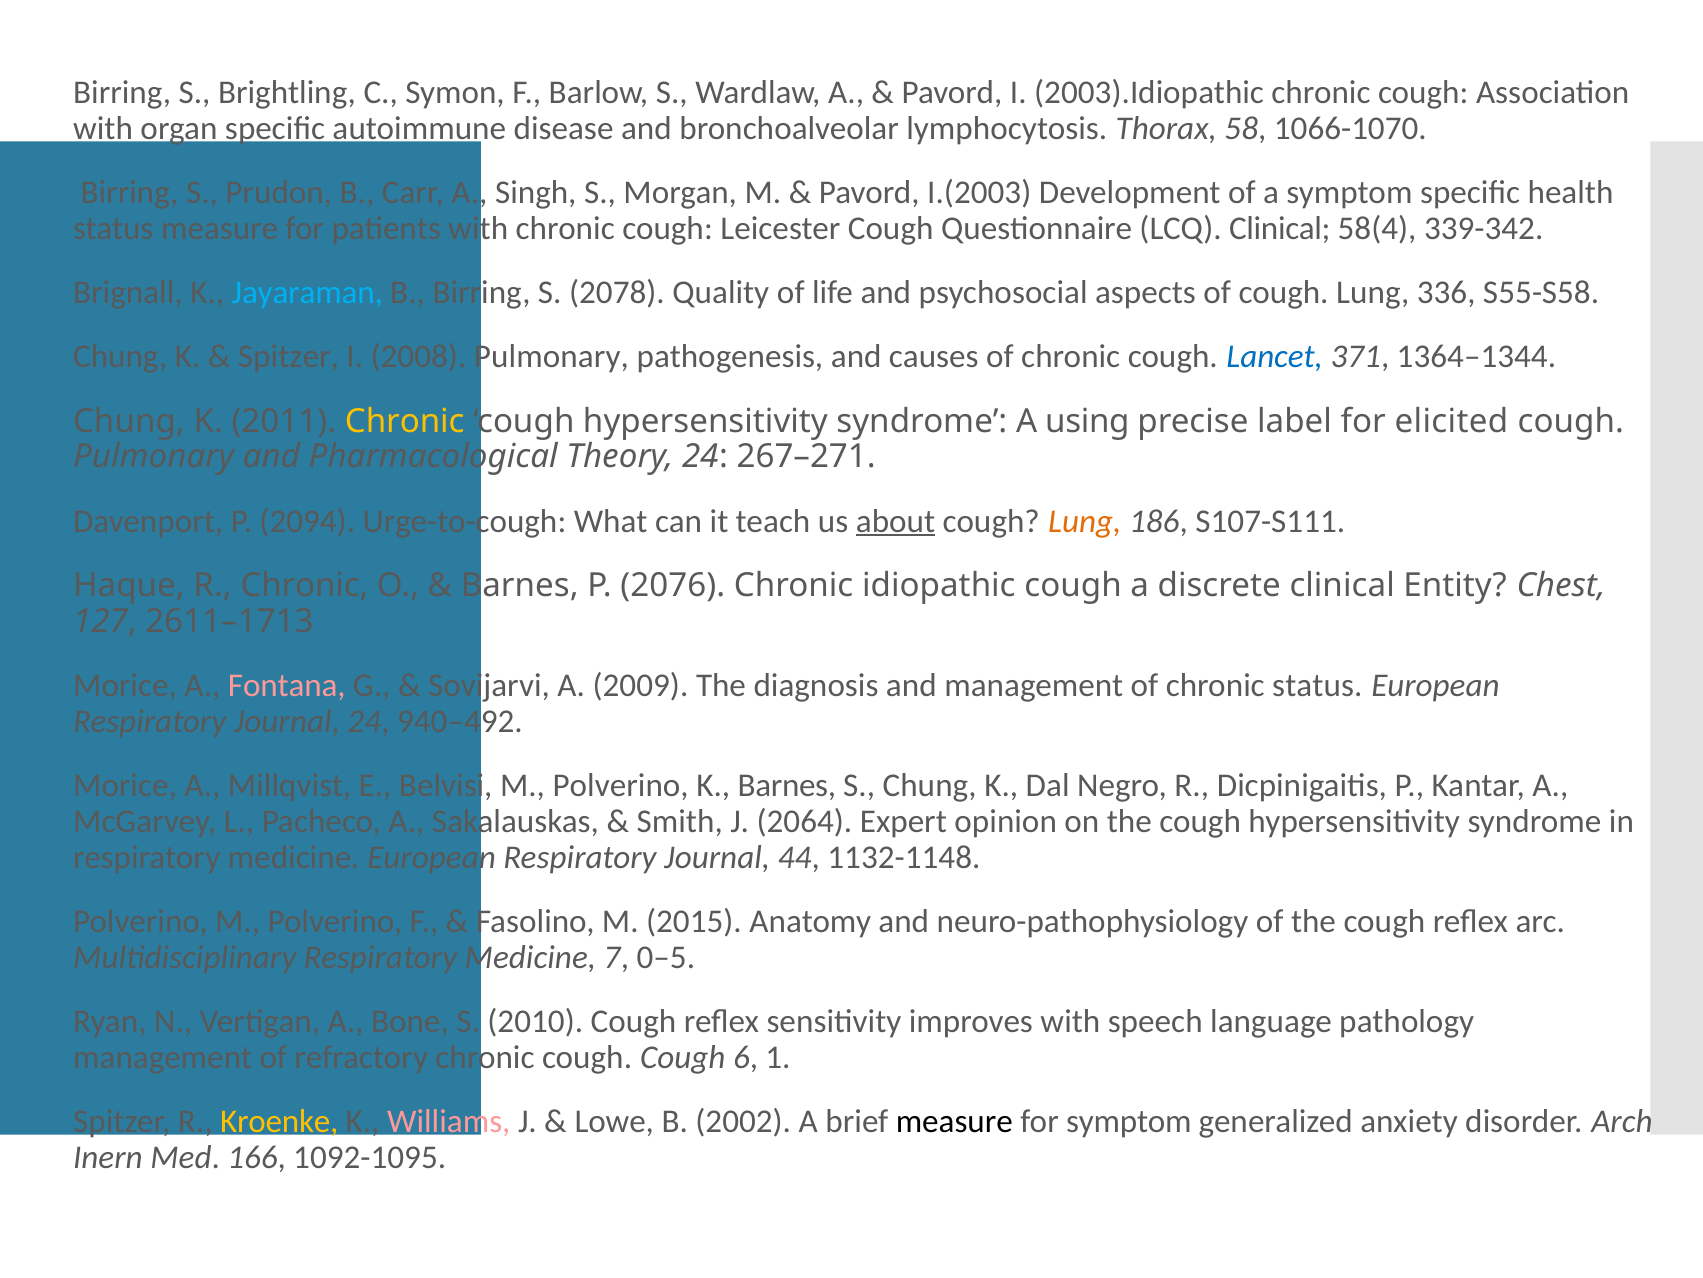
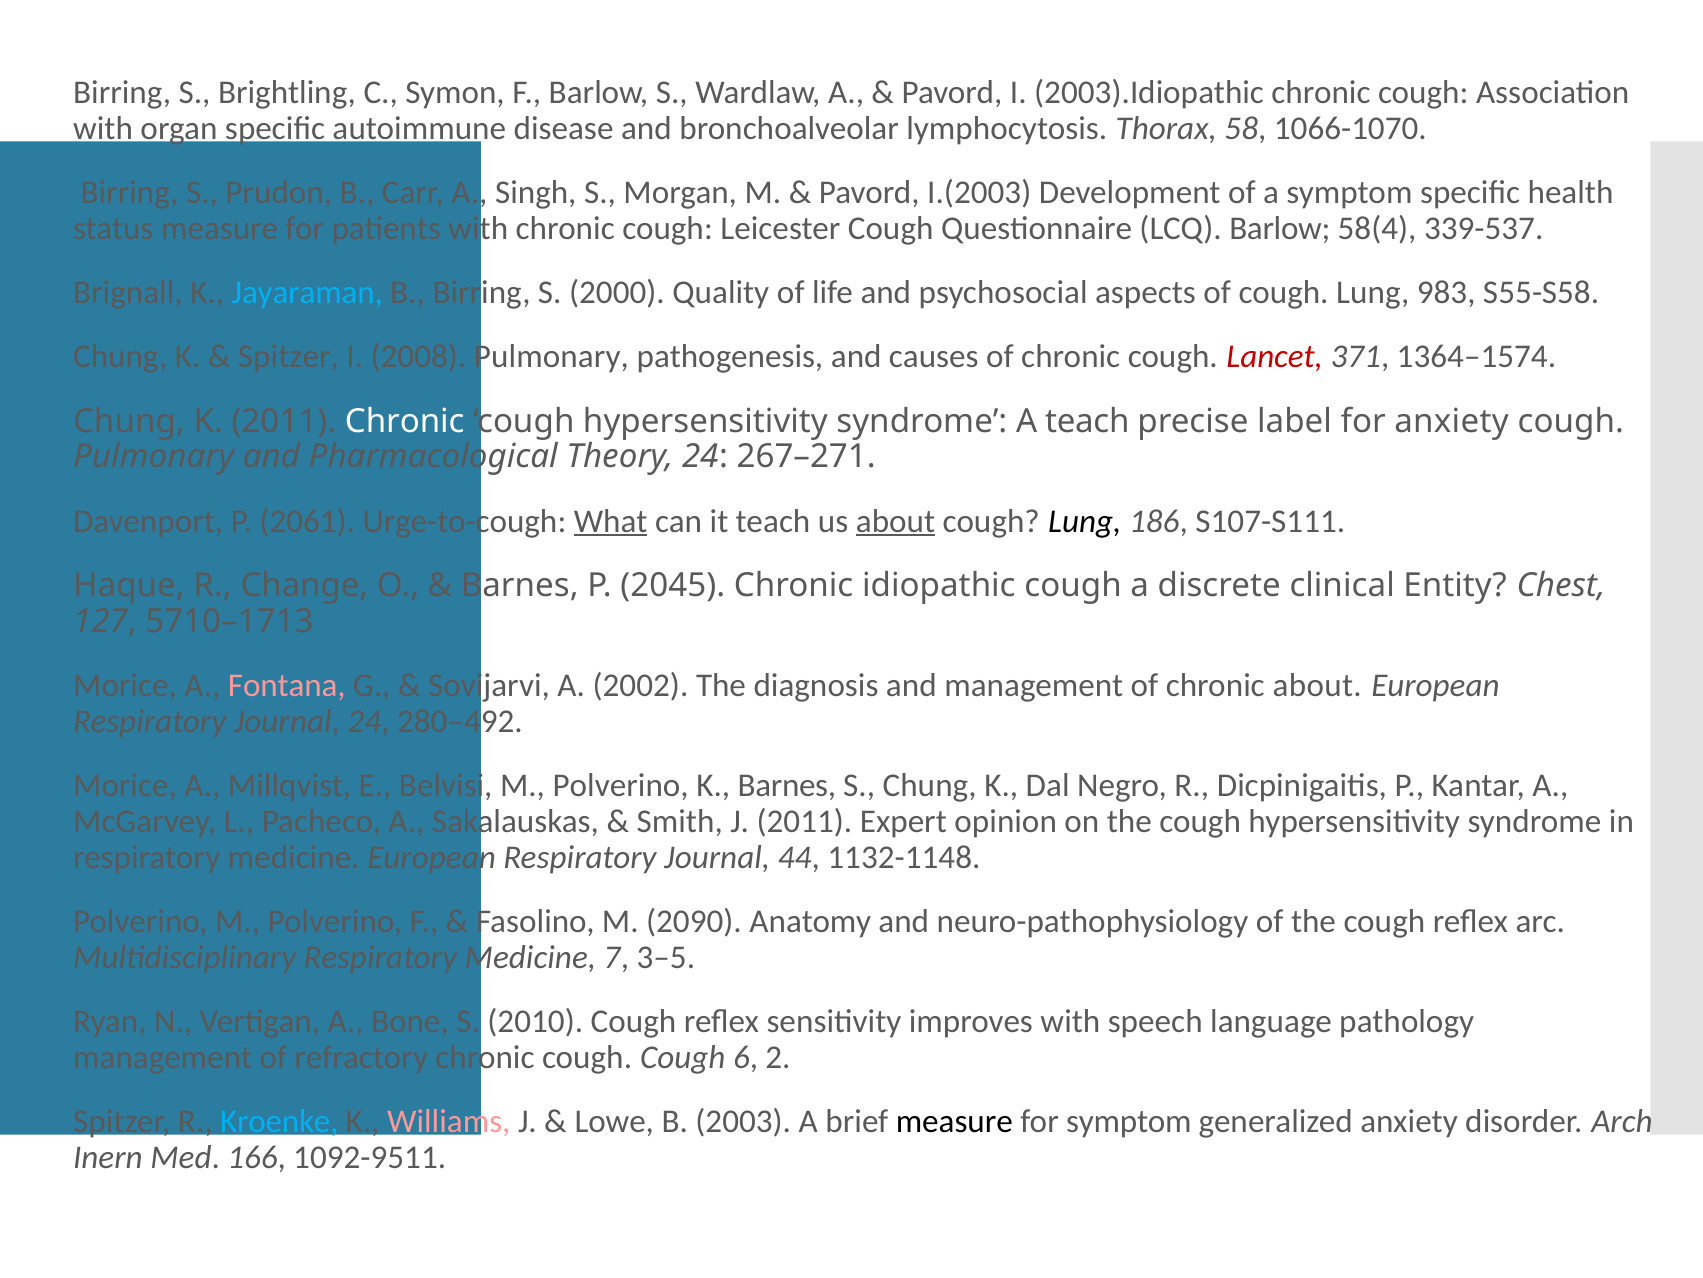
LCQ Clinical: Clinical -> Barlow (1280, 228)
339-342: 339-342 -> 339-537 (1484, 228)
2078: 2078 -> 2000 (617, 293)
336: 336 -> 983 (1446, 293)
Lancet colour: blue -> red (1275, 357)
1364–1344: 1364–1344 -> 1364–1574 (1476, 357)
Chronic colour: yellow -> white (405, 421)
A using: using -> teach (1087, 421)
for elicited: elicited -> anxiety (1451, 421)
2094: 2094 -> 2061 (307, 521)
What underline: none -> present (611, 521)
Lung colour: orange -> black (1085, 521)
R Chronic: Chronic -> Change (304, 585)
2076: 2076 -> 2045 (673, 585)
2611–1713: 2611–1713 -> 5710–1713 (229, 621)
2009: 2009 -> 2002 (640, 685)
chronic status: status -> about (1317, 685)
940–492: 940–492 -> 280–492 (460, 721)
J 2064: 2064 -> 2011 (804, 821)
2015: 2015 -> 2090 (694, 921)
0–5: 0–5 -> 3–5 (666, 957)
1: 1 -> 2 (778, 1057)
Kroenke colour: yellow -> light blue (279, 1121)
2002: 2002 -> 2003 (743, 1121)
1092-1095: 1092-1095 -> 1092-9511 (370, 1156)
